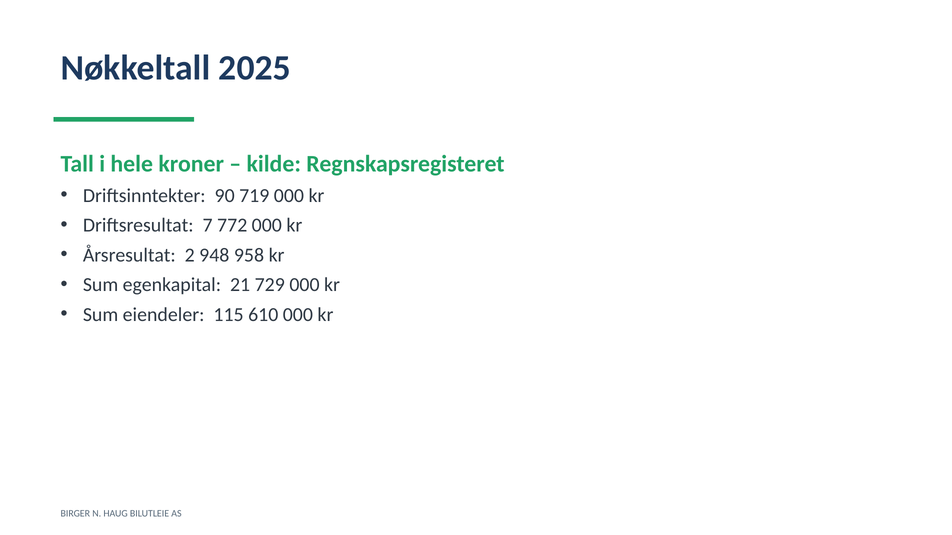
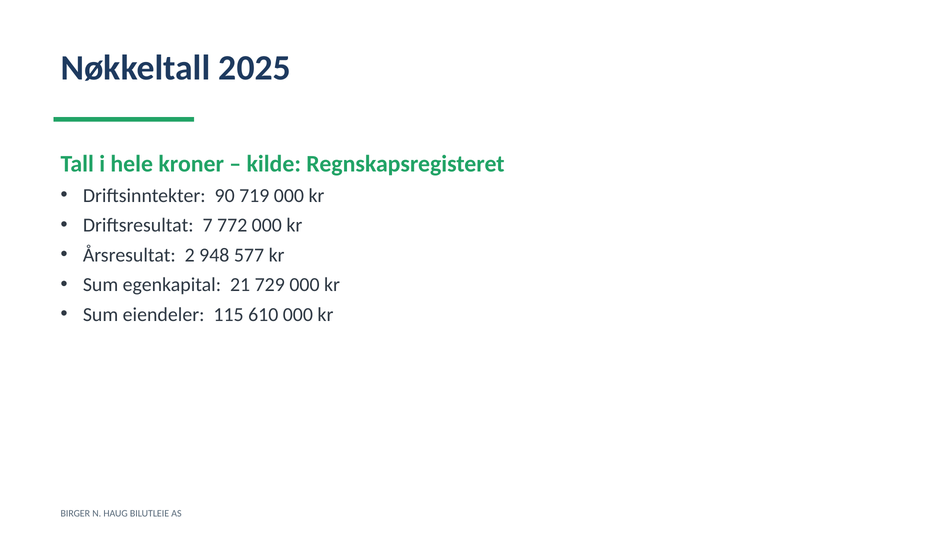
958: 958 -> 577 (249, 255)
